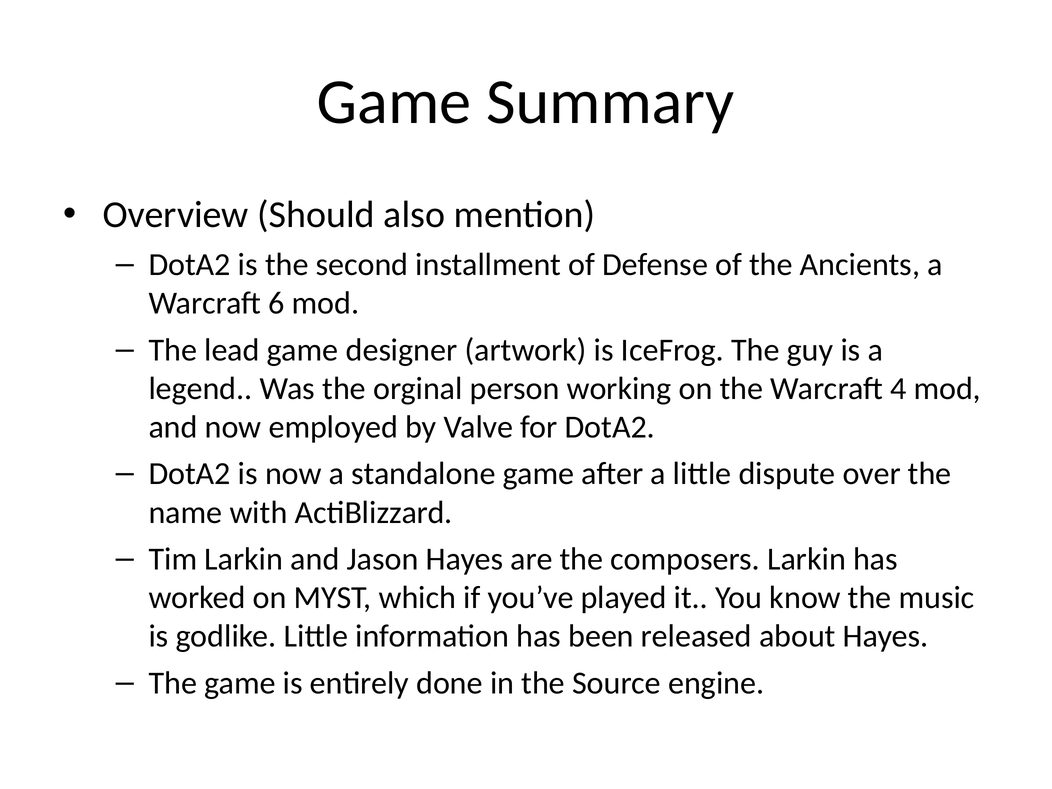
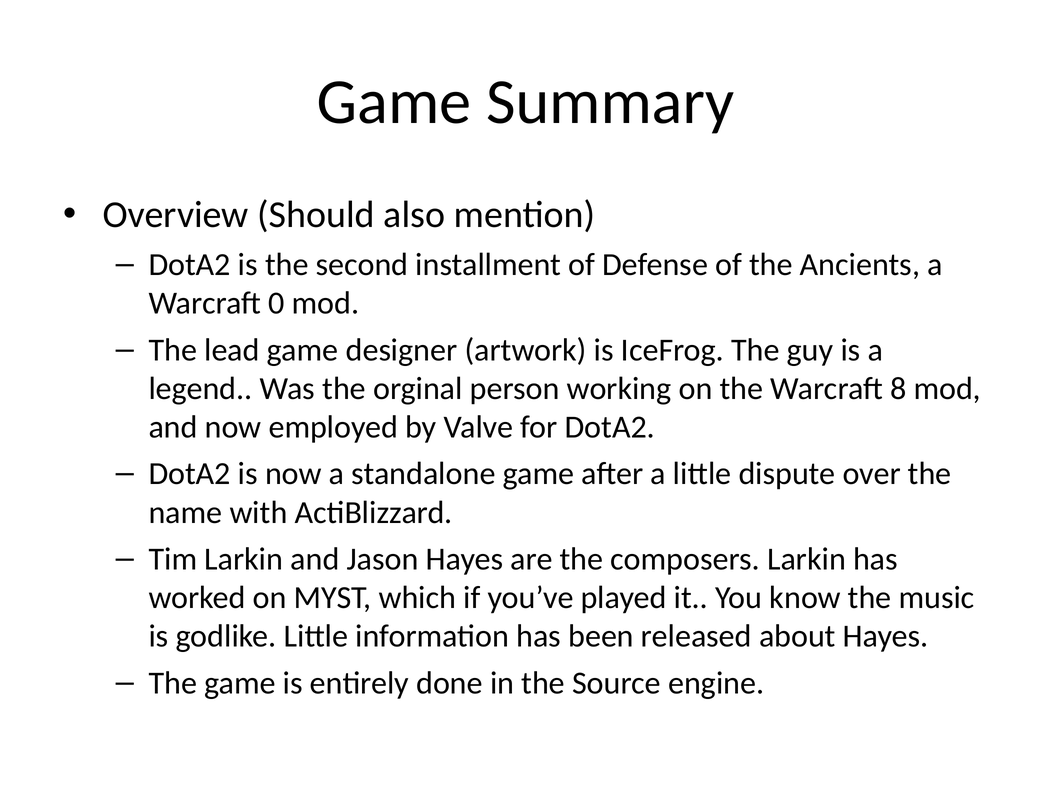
6: 6 -> 0 (276, 303)
4: 4 -> 8 (898, 389)
